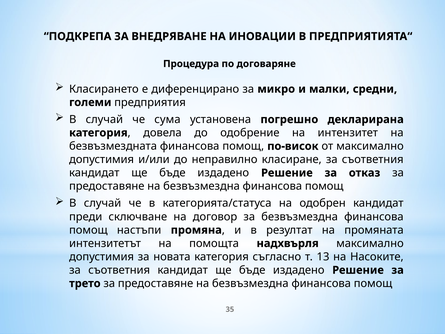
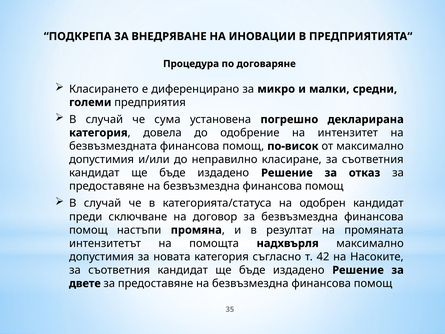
13: 13 -> 42 (323, 257)
трето: трето -> двете (85, 283)
